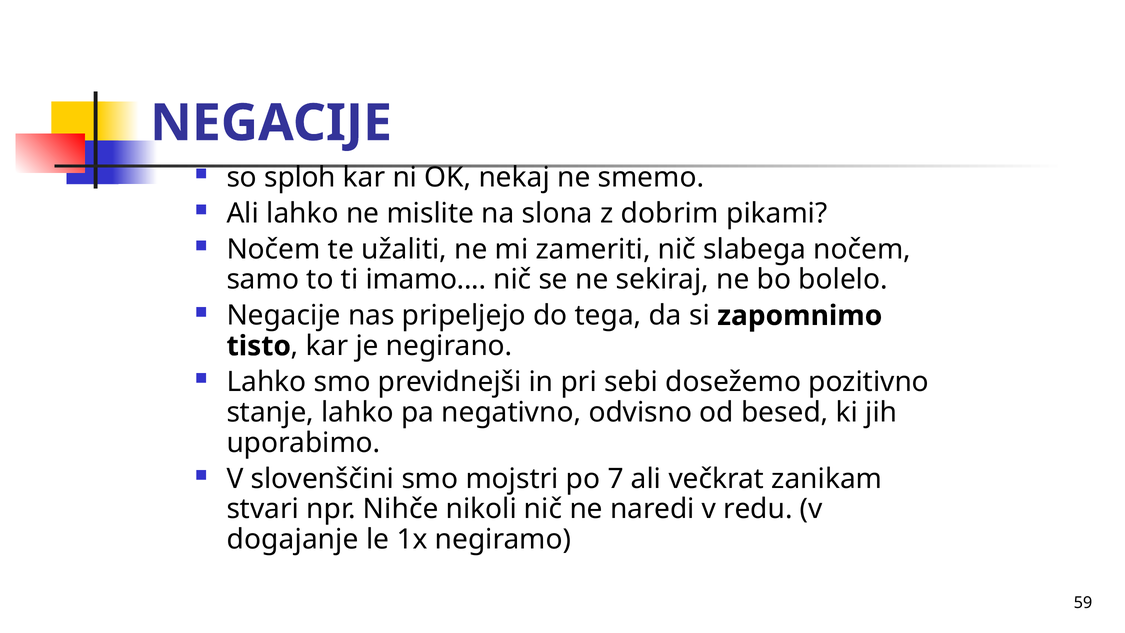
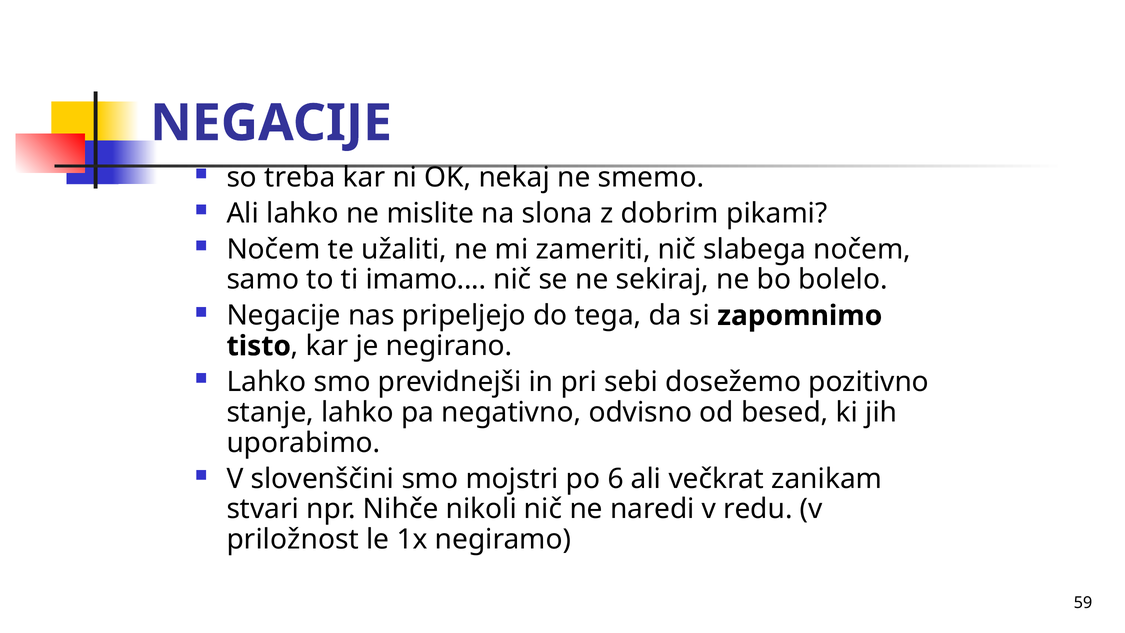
sploh: sploh -> treba (300, 177)
7: 7 -> 6 (616, 479)
dogajanje: dogajanje -> priložnost (293, 539)
